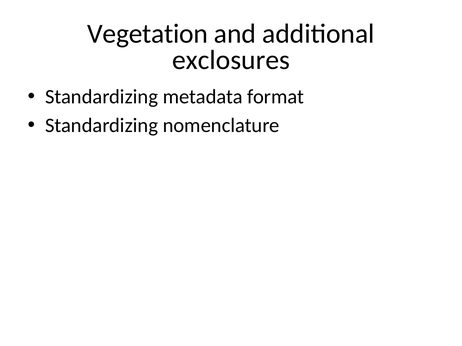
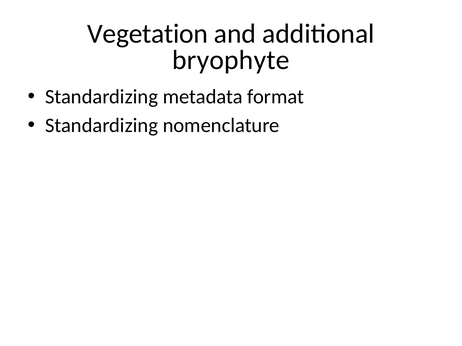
exclosures: exclosures -> bryophyte (231, 60)
